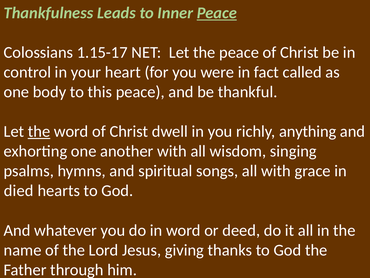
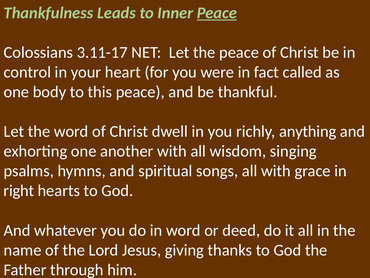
1.15-17: 1.15-17 -> 3.11-17 (102, 52)
the underline: present -> none (39, 131)
died: died -> right (19, 190)
